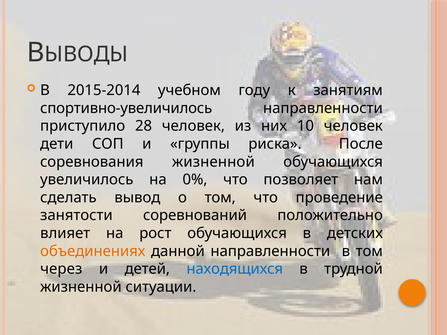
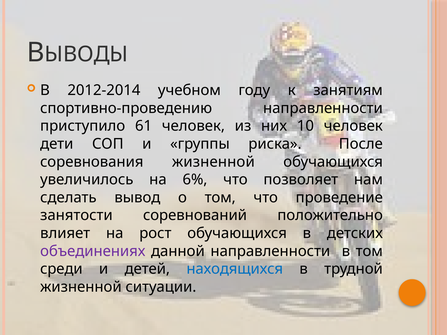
2015-2014: 2015-2014 -> 2012-2014 (104, 90)
спортивно-увеличилось: спортивно-увеличилось -> спортивно-проведению (126, 108)
28: 28 -> 61 (144, 126)
0%: 0% -> 6% (195, 180)
объединениях colour: orange -> purple (93, 251)
через: через -> среди (61, 269)
